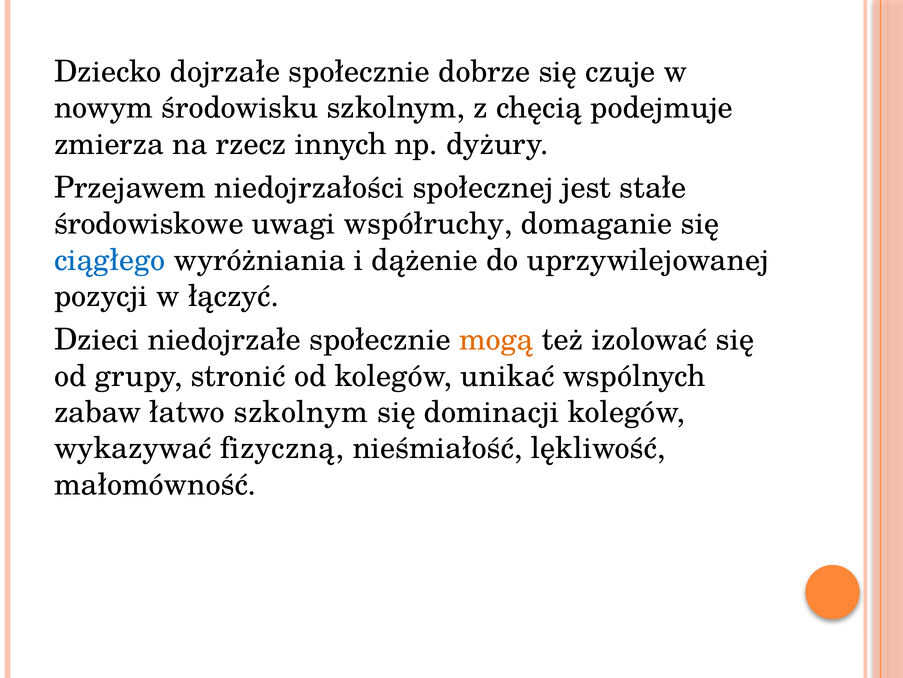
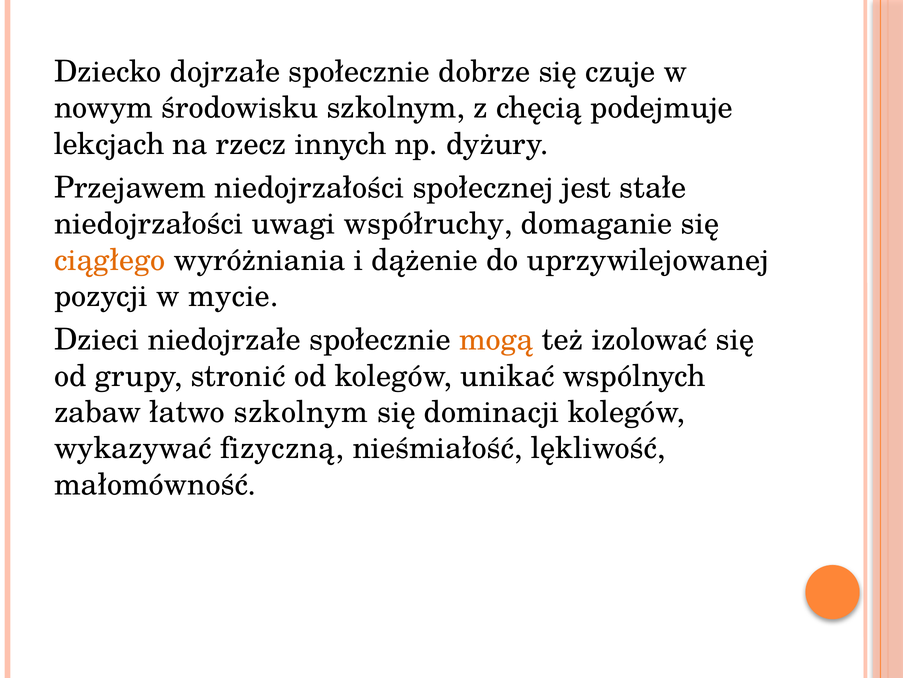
zmierza: zmierza -> lekcjach (109, 144)
środowiskowe: środowiskowe -> niedojrzałości (149, 224)
ciągłego colour: blue -> orange (110, 260)
łączyć: łączyć -> mycie (233, 296)
